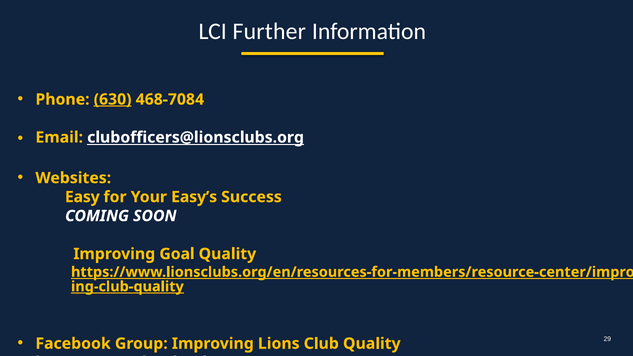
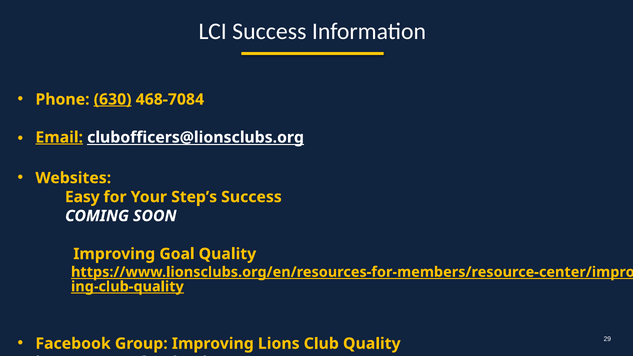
LCI Further: Further -> Success (269, 32)
Email underline: none -> present (59, 137)
Easy’s: Easy’s -> Step’s (194, 197)
